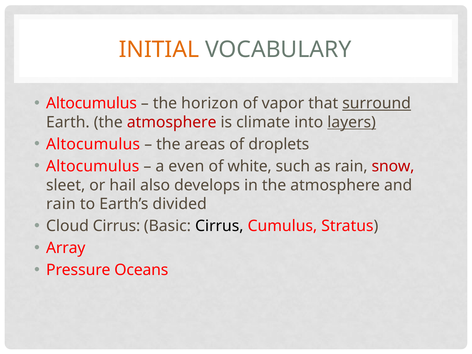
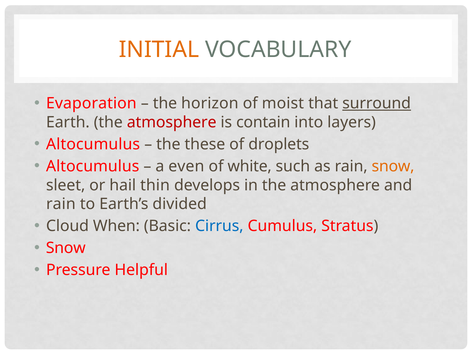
Altocumulus: Altocumulus -> Evaporation (91, 103)
vapor: vapor -> moist (283, 103)
climate: climate -> contain (263, 122)
layers underline: present -> none (352, 122)
areas: areas -> these (205, 144)
snow colour: red -> orange (393, 166)
also: also -> thin (155, 185)
Cloud Cirrus: Cirrus -> When (116, 226)
Cirrus colour: black -> blue (219, 226)
Array: Array -> Snow (66, 248)
Oceans: Oceans -> Helpful (141, 270)
